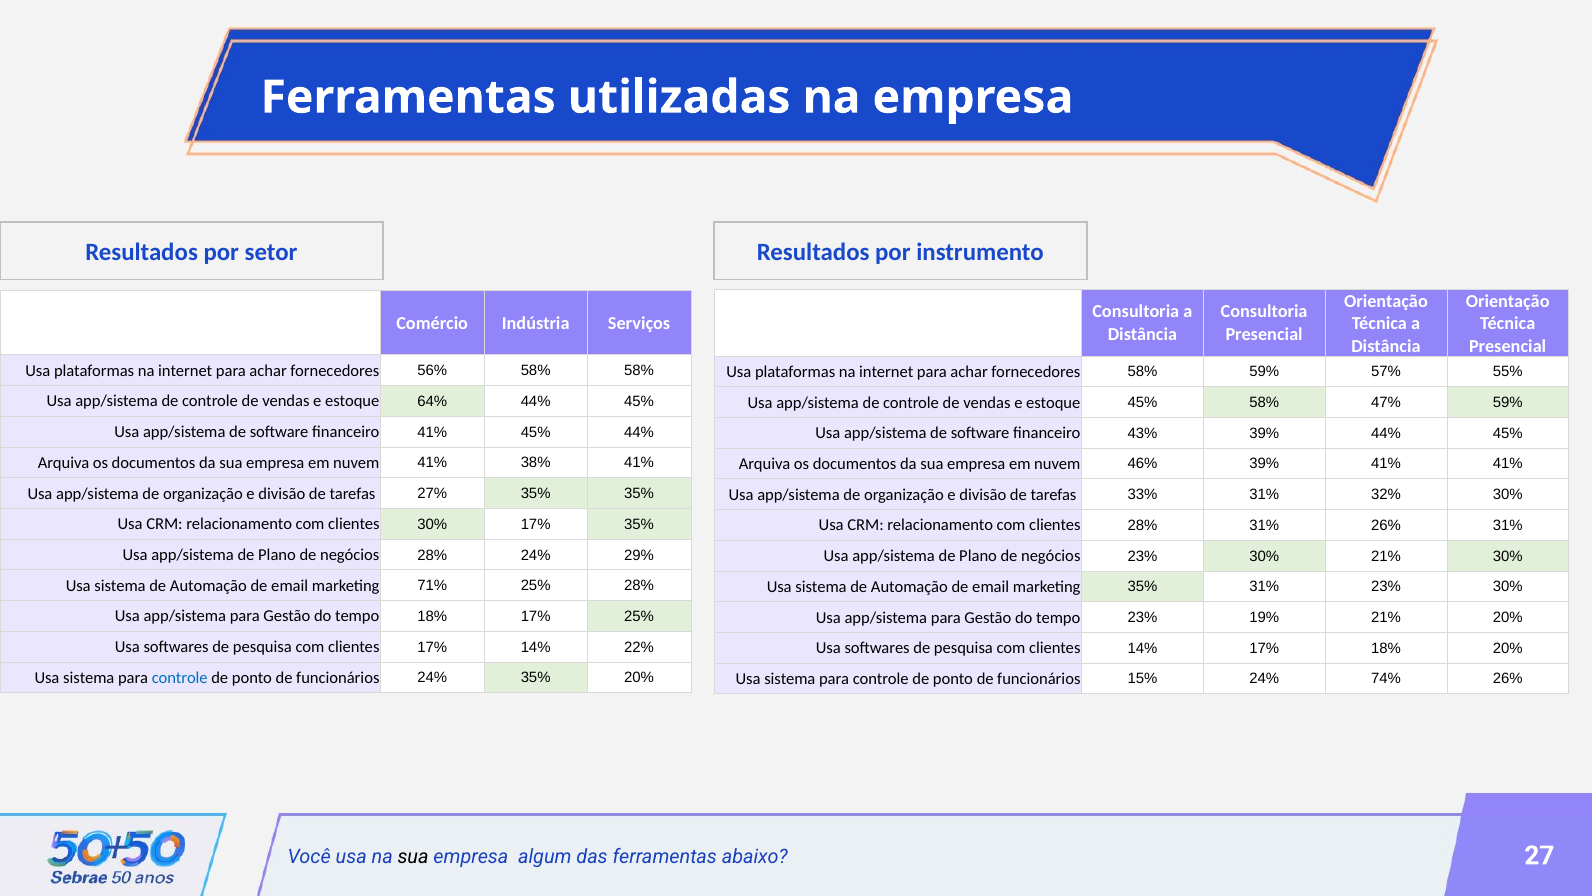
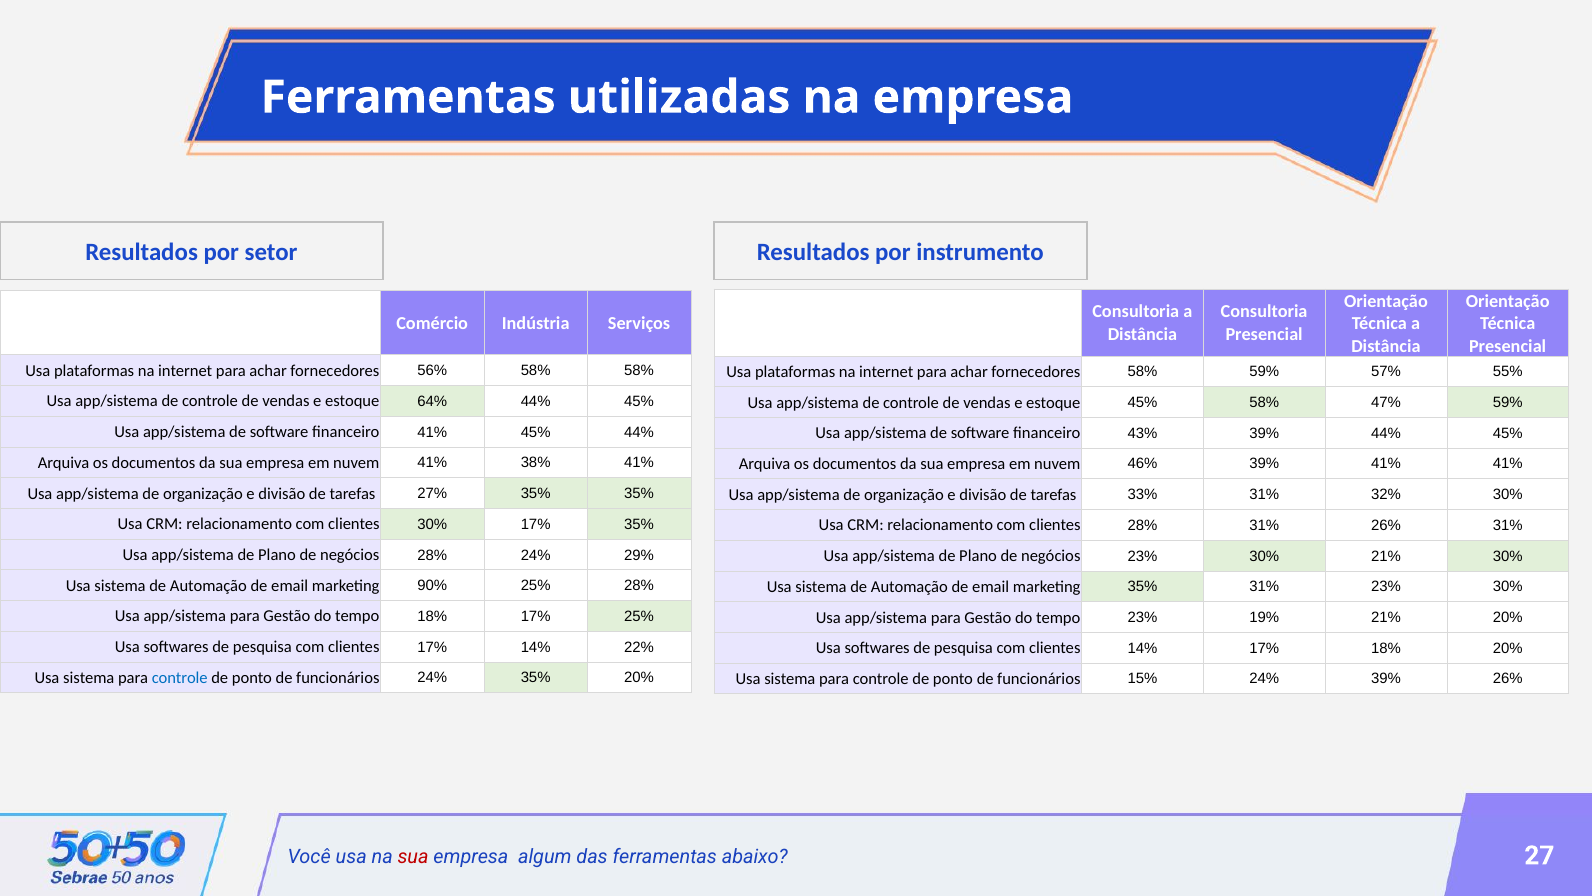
71%: 71% -> 90% (432, 585)
24% 74%: 74% -> 39% (1386, 679)
sua colour: black -> red (413, 857)
